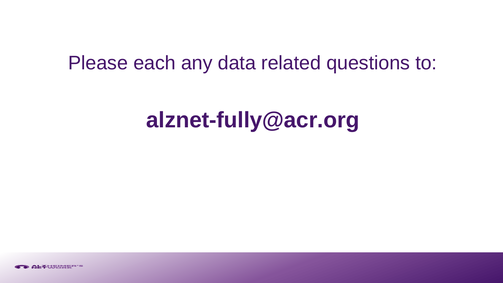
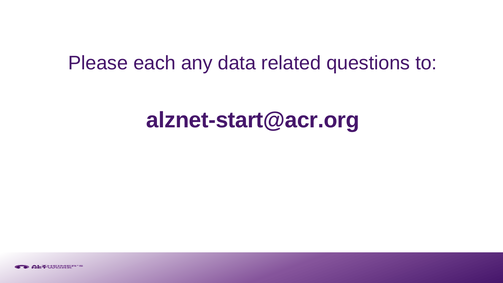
alznet-fully@acr.org: alznet-fully@acr.org -> alznet-start@acr.org (253, 120)
